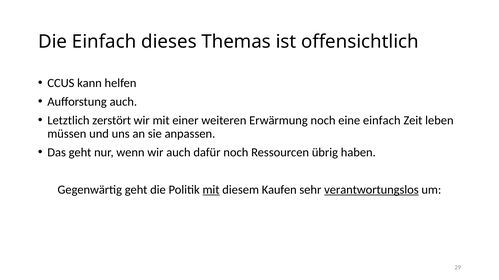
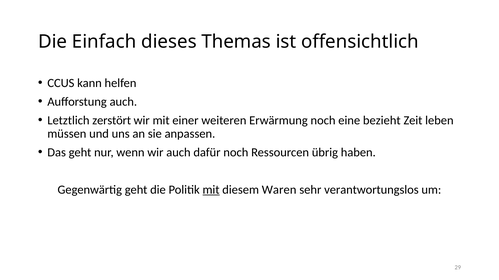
eine einfach: einfach -> bezieht (382, 121)
Kaufen: Kaufen -> Waren (279, 190)
verantwortungslos underline: present -> none (371, 190)
